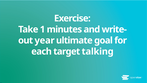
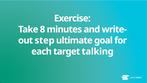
1: 1 -> 8 (43, 29)
year: year -> step (45, 40)
